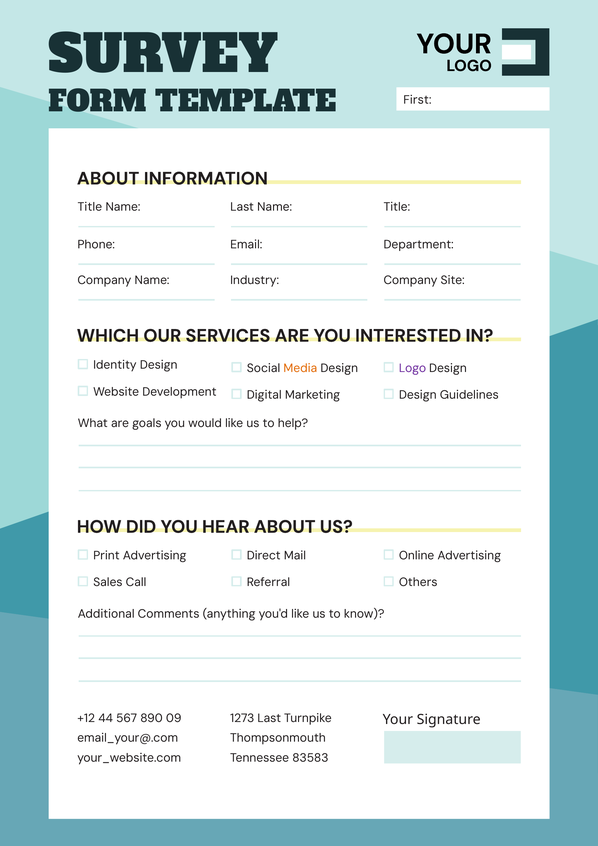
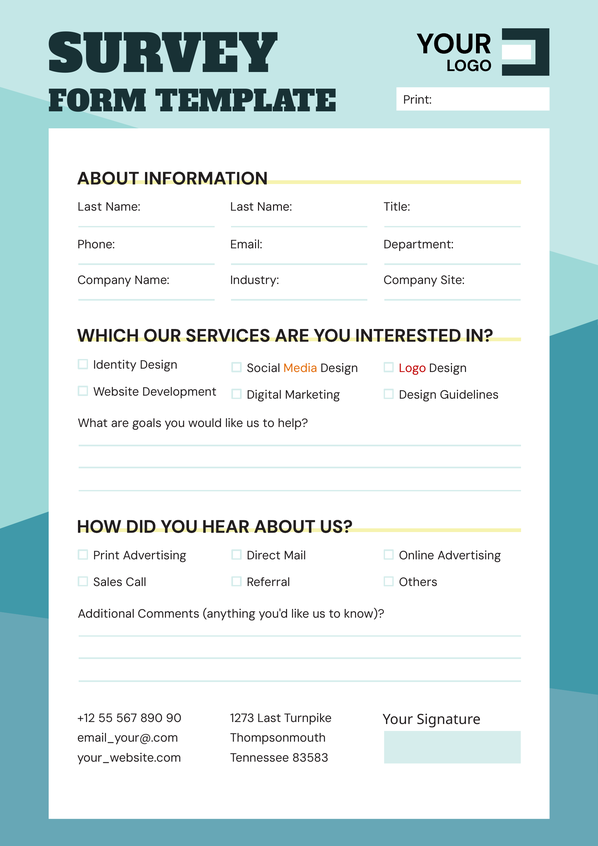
TEMPLATE First: First -> Print (417, 100)
Title: Title -> Last (90, 207)
Logo colour: purple -> red (413, 368)
44: 44 -> 55 (106, 718)
09: 09 -> 90 (174, 718)
